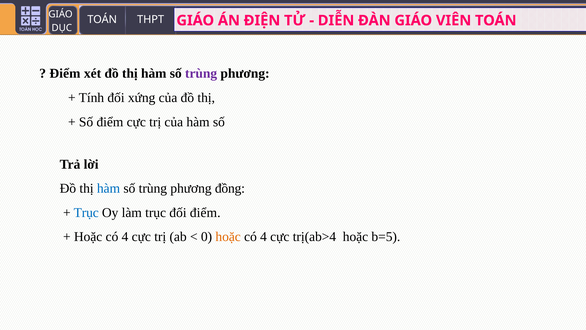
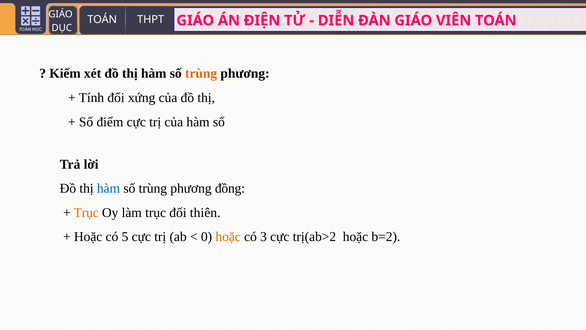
Điểm: Điểm -> Kiểm (65, 73)
trùng colour: purple -> orange (201, 73)
Trục colour: blue -> orange (86, 212)
đối điểm: điểm -> thiên (205, 212)
4: 4 -> 5 (125, 237)
4: 4 -> 3 (264, 237)
trị(ab>4: trị(ab>4 -> trị(ab>2 (314, 237)
b=5: b=5 -> b=2 (386, 237)
